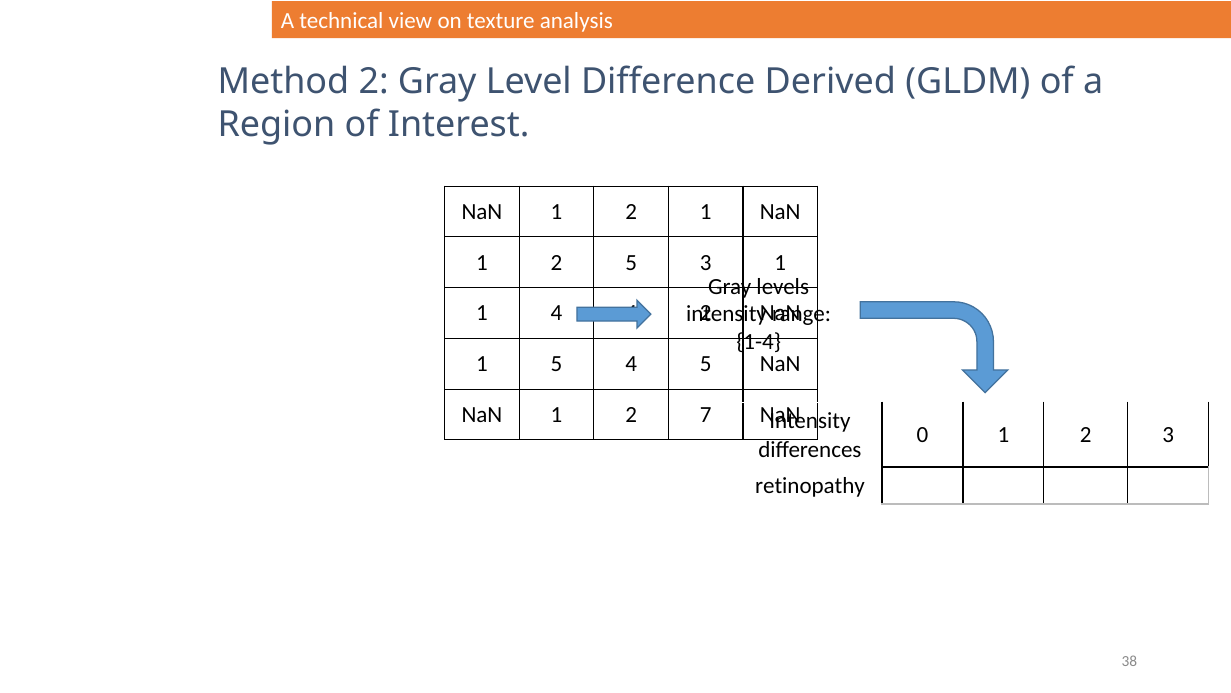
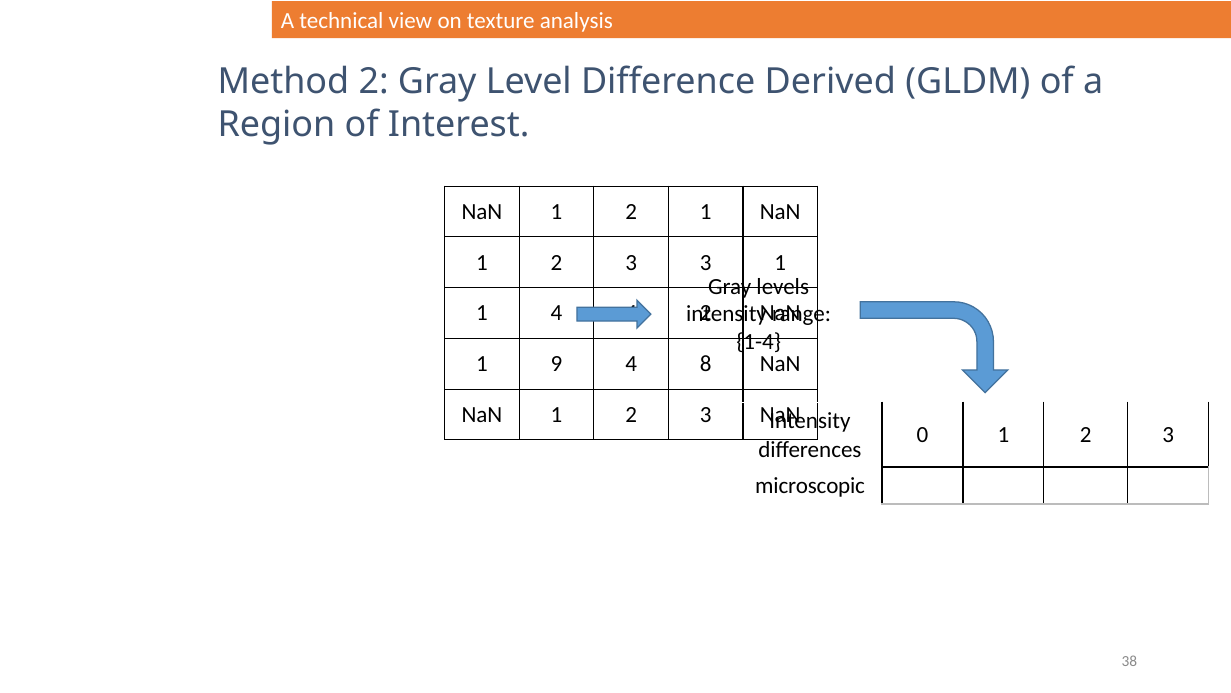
5: 5 -> 3 (631, 262)
1 5: 5 -> 9 (557, 364)
4 5: 5 -> 8 (706, 364)
7: 7 -> 3 (706, 414)
retinopathy: retinopathy -> microscopic (810, 486)
